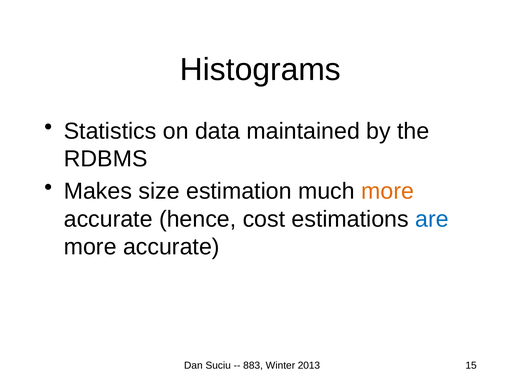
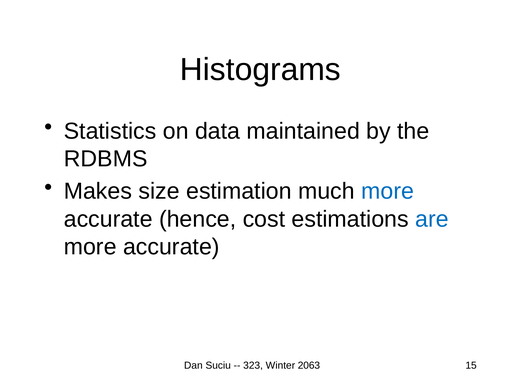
more colour: orange -> blue (388, 191)
883: 883 -> 323 (253, 365)
2013: 2013 -> 2063 (309, 365)
